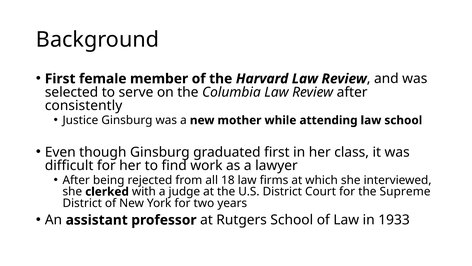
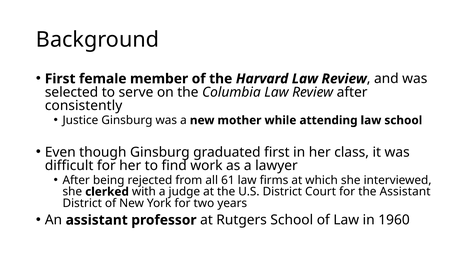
18: 18 -> 61 (228, 180)
the Supreme: Supreme -> Assistant (405, 191)
1933: 1933 -> 1960 (394, 220)
